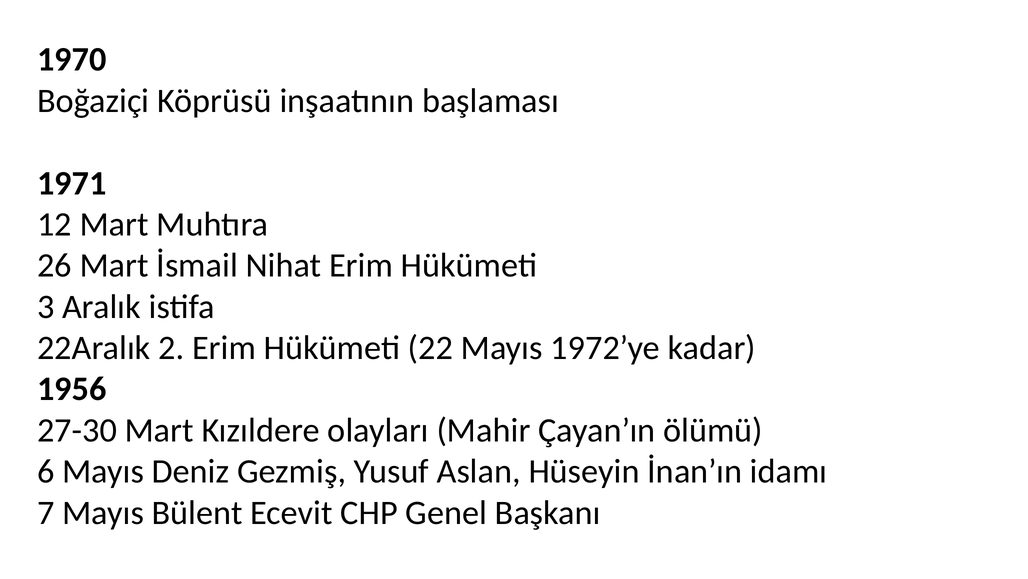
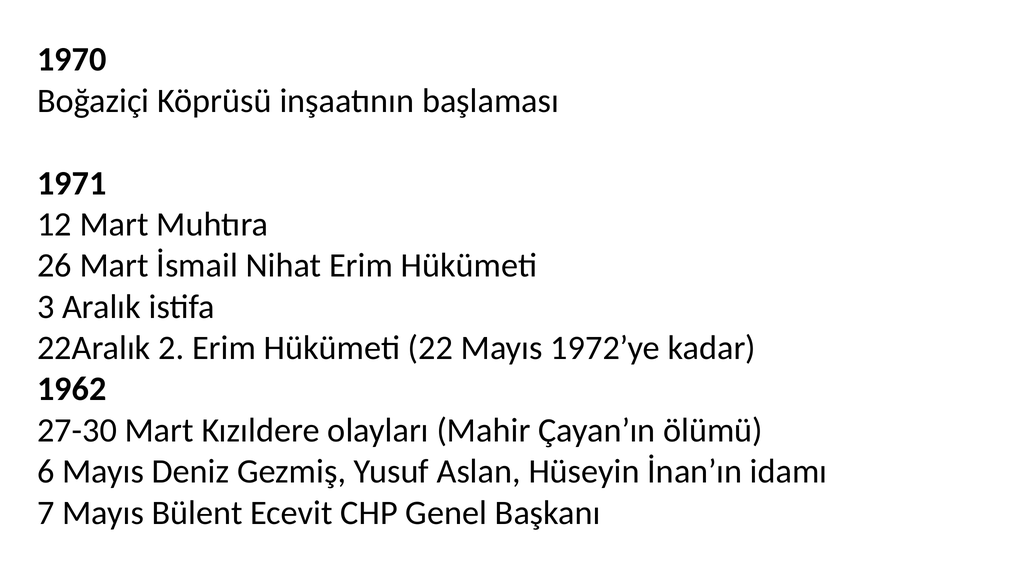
1956: 1956 -> 1962 (72, 389)
